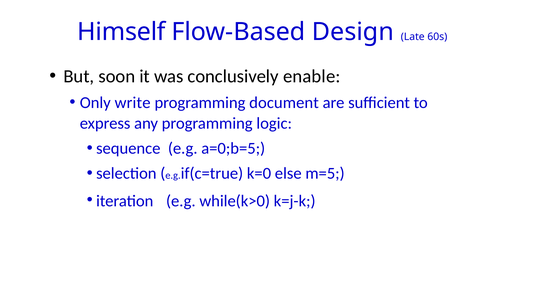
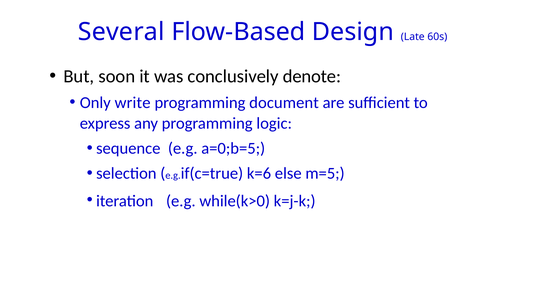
Himself: Himself -> Several (121, 32)
enable: enable -> denote (312, 76)
k=0: k=0 -> k=6 (259, 174)
